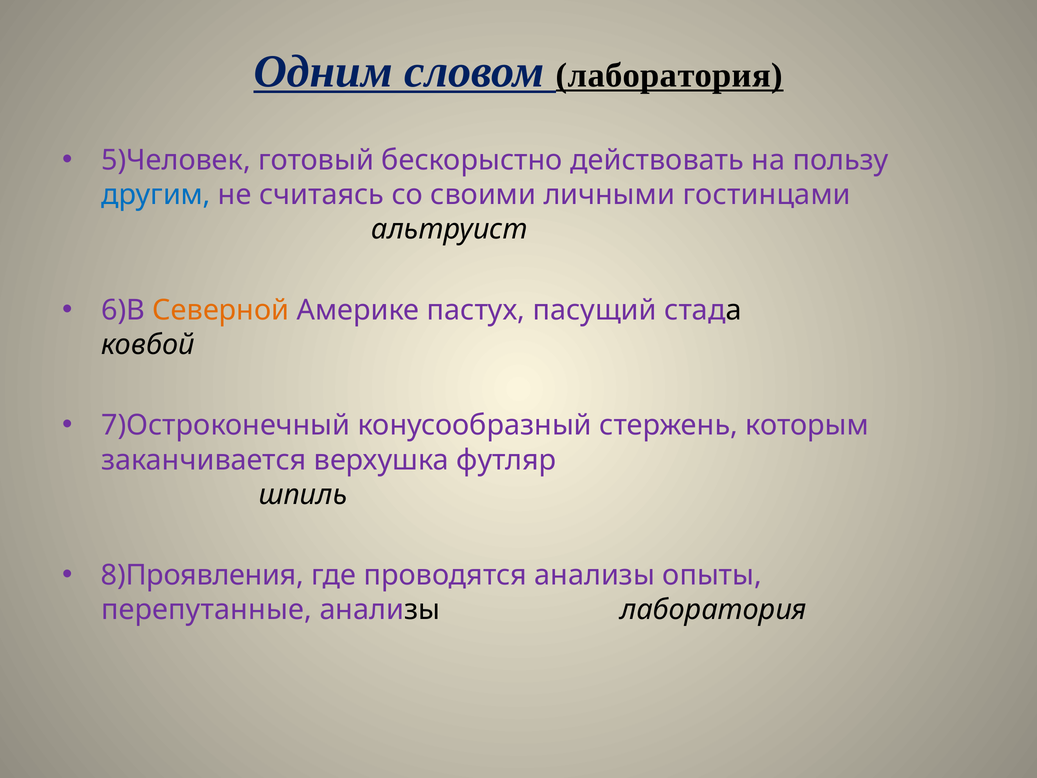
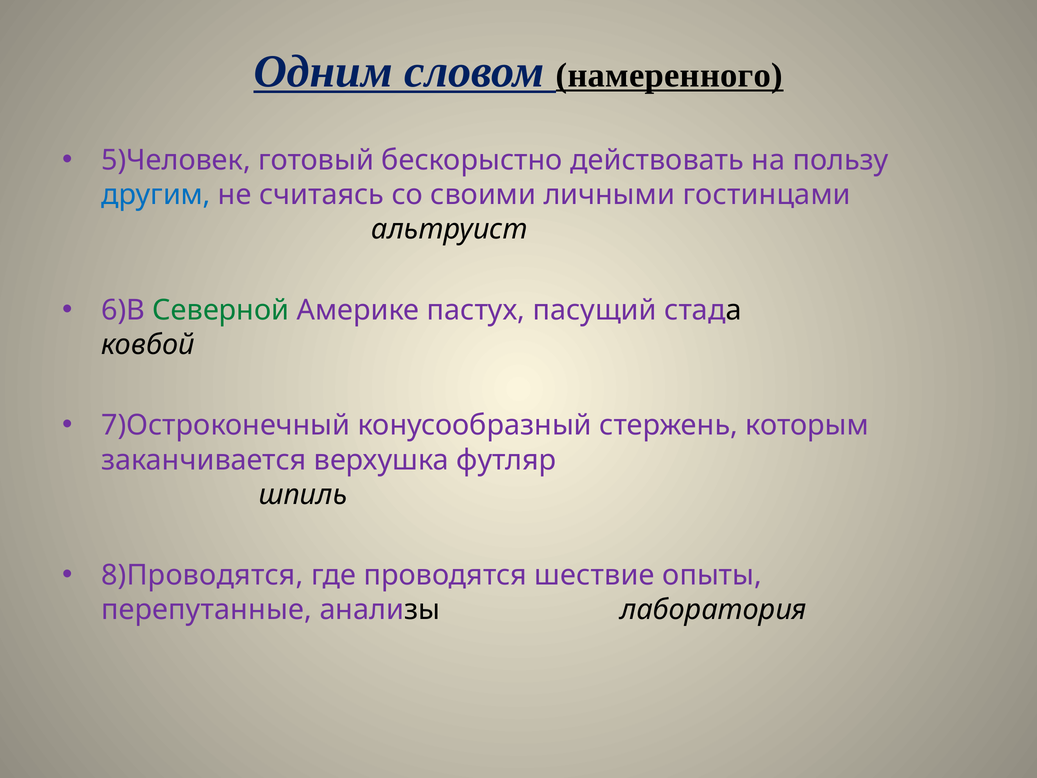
словом лаборатория: лаборатория -> намеренного (669, 75)
Северной colour: orange -> green (221, 310)
8)Проявления: 8)Проявления -> 8)Проводятся (202, 575)
проводятся анализы: анализы -> шествие (595, 575)
